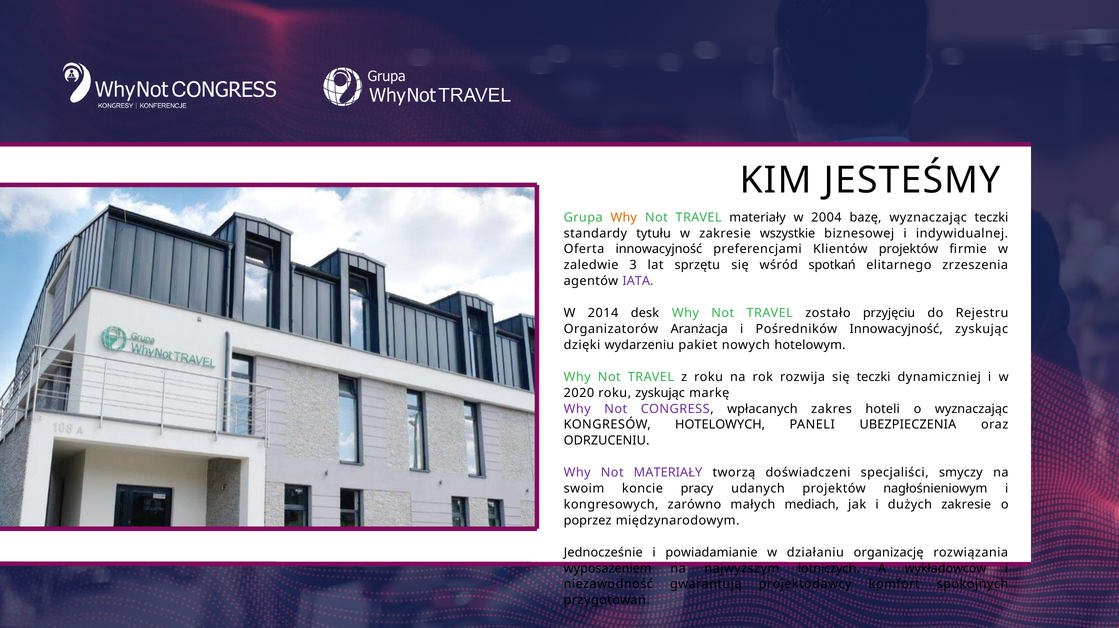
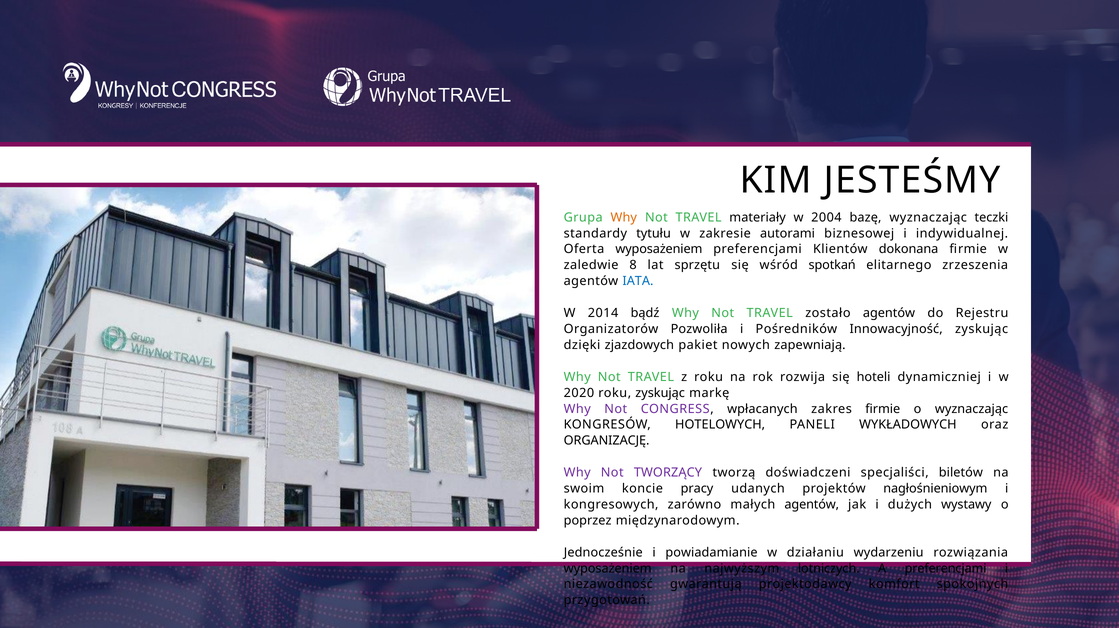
wszystkie: wszystkie -> autorami (788, 233)
Oferta innowacyjność: innowacyjność -> wyposażeniem (659, 249)
Klientów projektów: projektów -> dokonana (909, 249)
3: 3 -> 8 (633, 265)
IATA colour: purple -> blue (638, 281)
desk: desk -> bądź (645, 313)
zostało przyjęciu: przyjęciu -> agentów (889, 313)
Aranżacja: Aranżacja -> Pozwoliła (699, 329)
wydarzeniu: wydarzeniu -> zjazdowych (639, 345)
hotelowym: hotelowym -> zapewniają (810, 345)
się teczki: teczki -> hoteli (874, 377)
zakres hoteli: hoteli -> firmie (883, 409)
UBEZPIECZENIA: UBEZPIECZENIA -> WYKŁADOWYCH (908, 425)
ODRZUCENIU: ODRZUCENIU -> ORGANIZACJĘ (607, 441)
Not MATERIAŁY: MATERIAŁY -> TWORZĄCY (668, 473)
smyczy: smyczy -> biletów (961, 473)
małych mediach: mediach -> agentów (812, 505)
dużych zakresie: zakresie -> wystawy (966, 505)
organizację: organizację -> wydarzeniu (889, 552)
A wykładowców: wykładowców -> preferencjami (946, 568)
